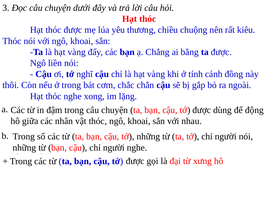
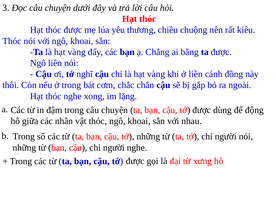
ở tính: tính -> liền (196, 74)
